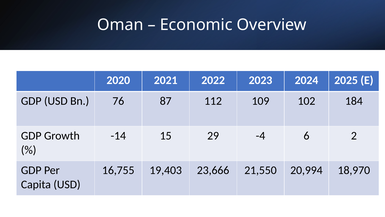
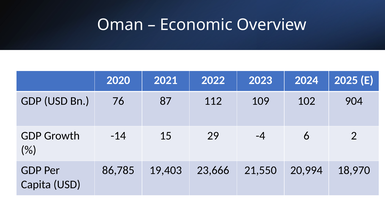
184: 184 -> 904 (354, 101)
16,755: 16,755 -> 86,785 (118, 170)
